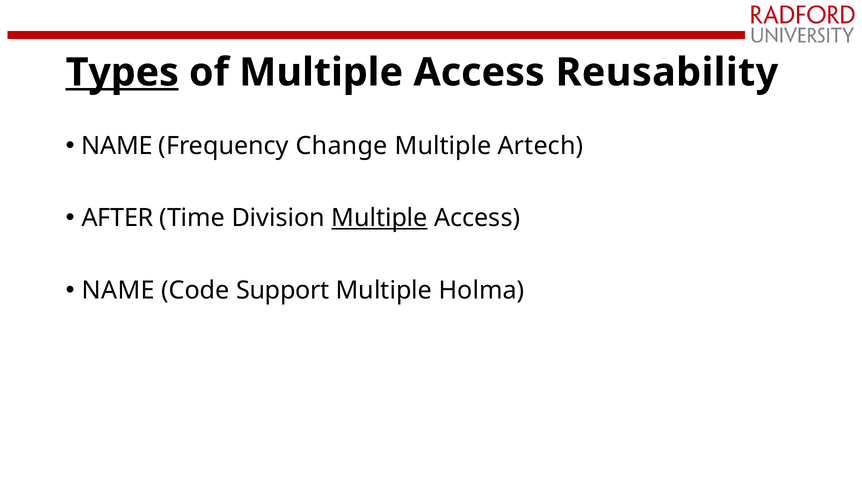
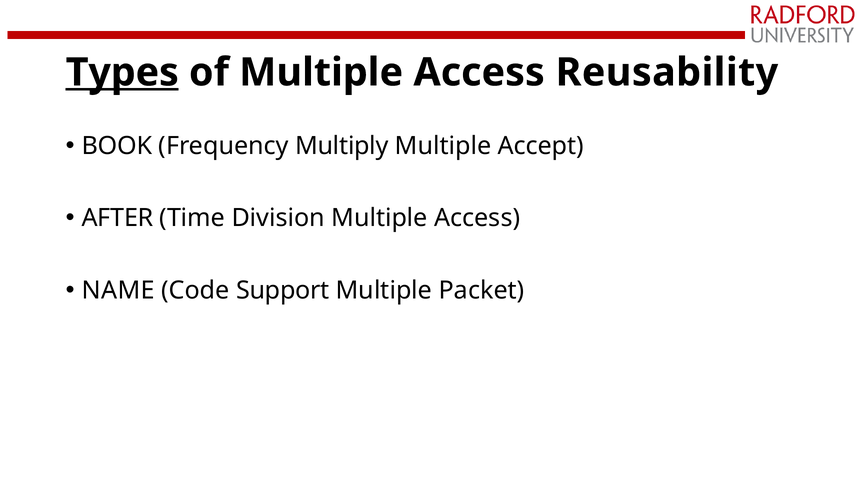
NAME: NAME -> BOOK (117, 146)
Change: Change -> Multiply (342, 146)
Artech: Artech -> Accept (541, 146)
Multiple underline: present -> none (379, 218)
Holma: Holma -> Packet (482, 290)
